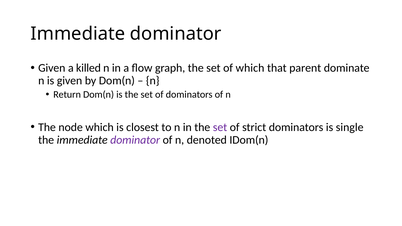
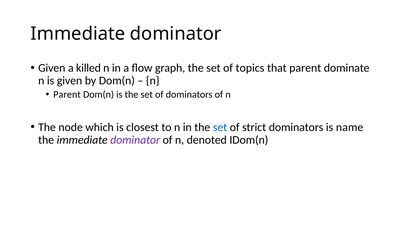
of which: which -> topics (250, 68)
Return: Return -> Parent (67, 94)
set colour: purple -> blue (220, 127)
single: single -> name (350, 127)
